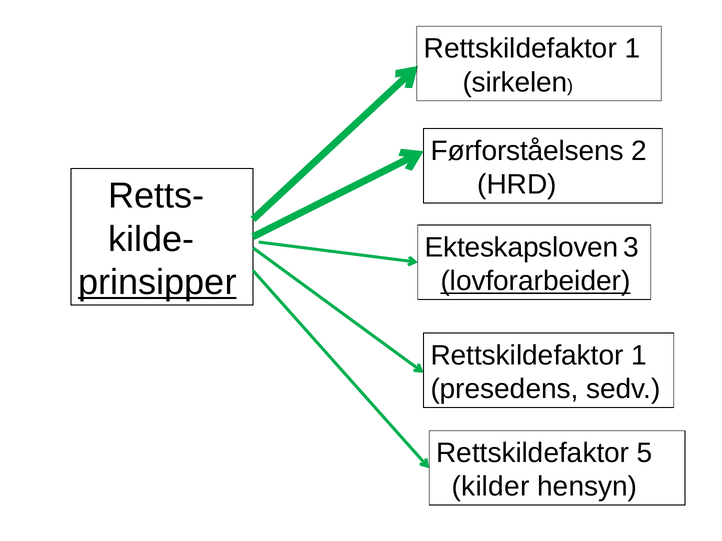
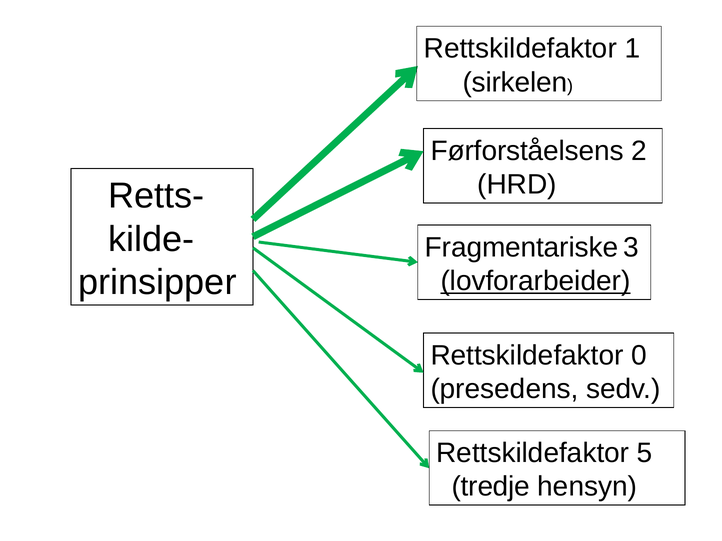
Ekteskapsloven: Ekteskapsloven -> Fragmentariske (522, 248)
prinsipper underline: present -> none (157, 283)
1: 1 -> 0 (639, 356)
kilder: kilder -> tredje (491, 487)
